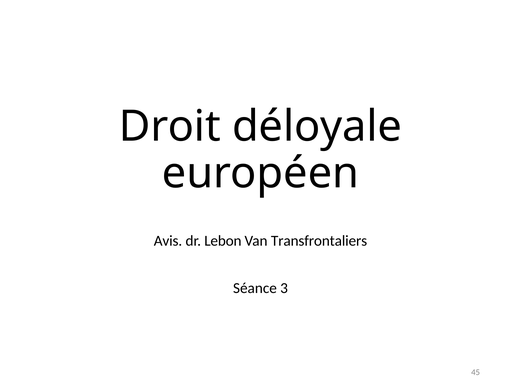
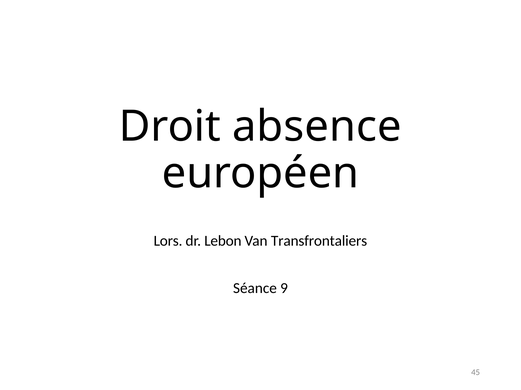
déloyale: déloyale -> absence (317, 127)
Avis: Avis -> Lors (168, 241)
3: 3 -> 9 (284, 289)
